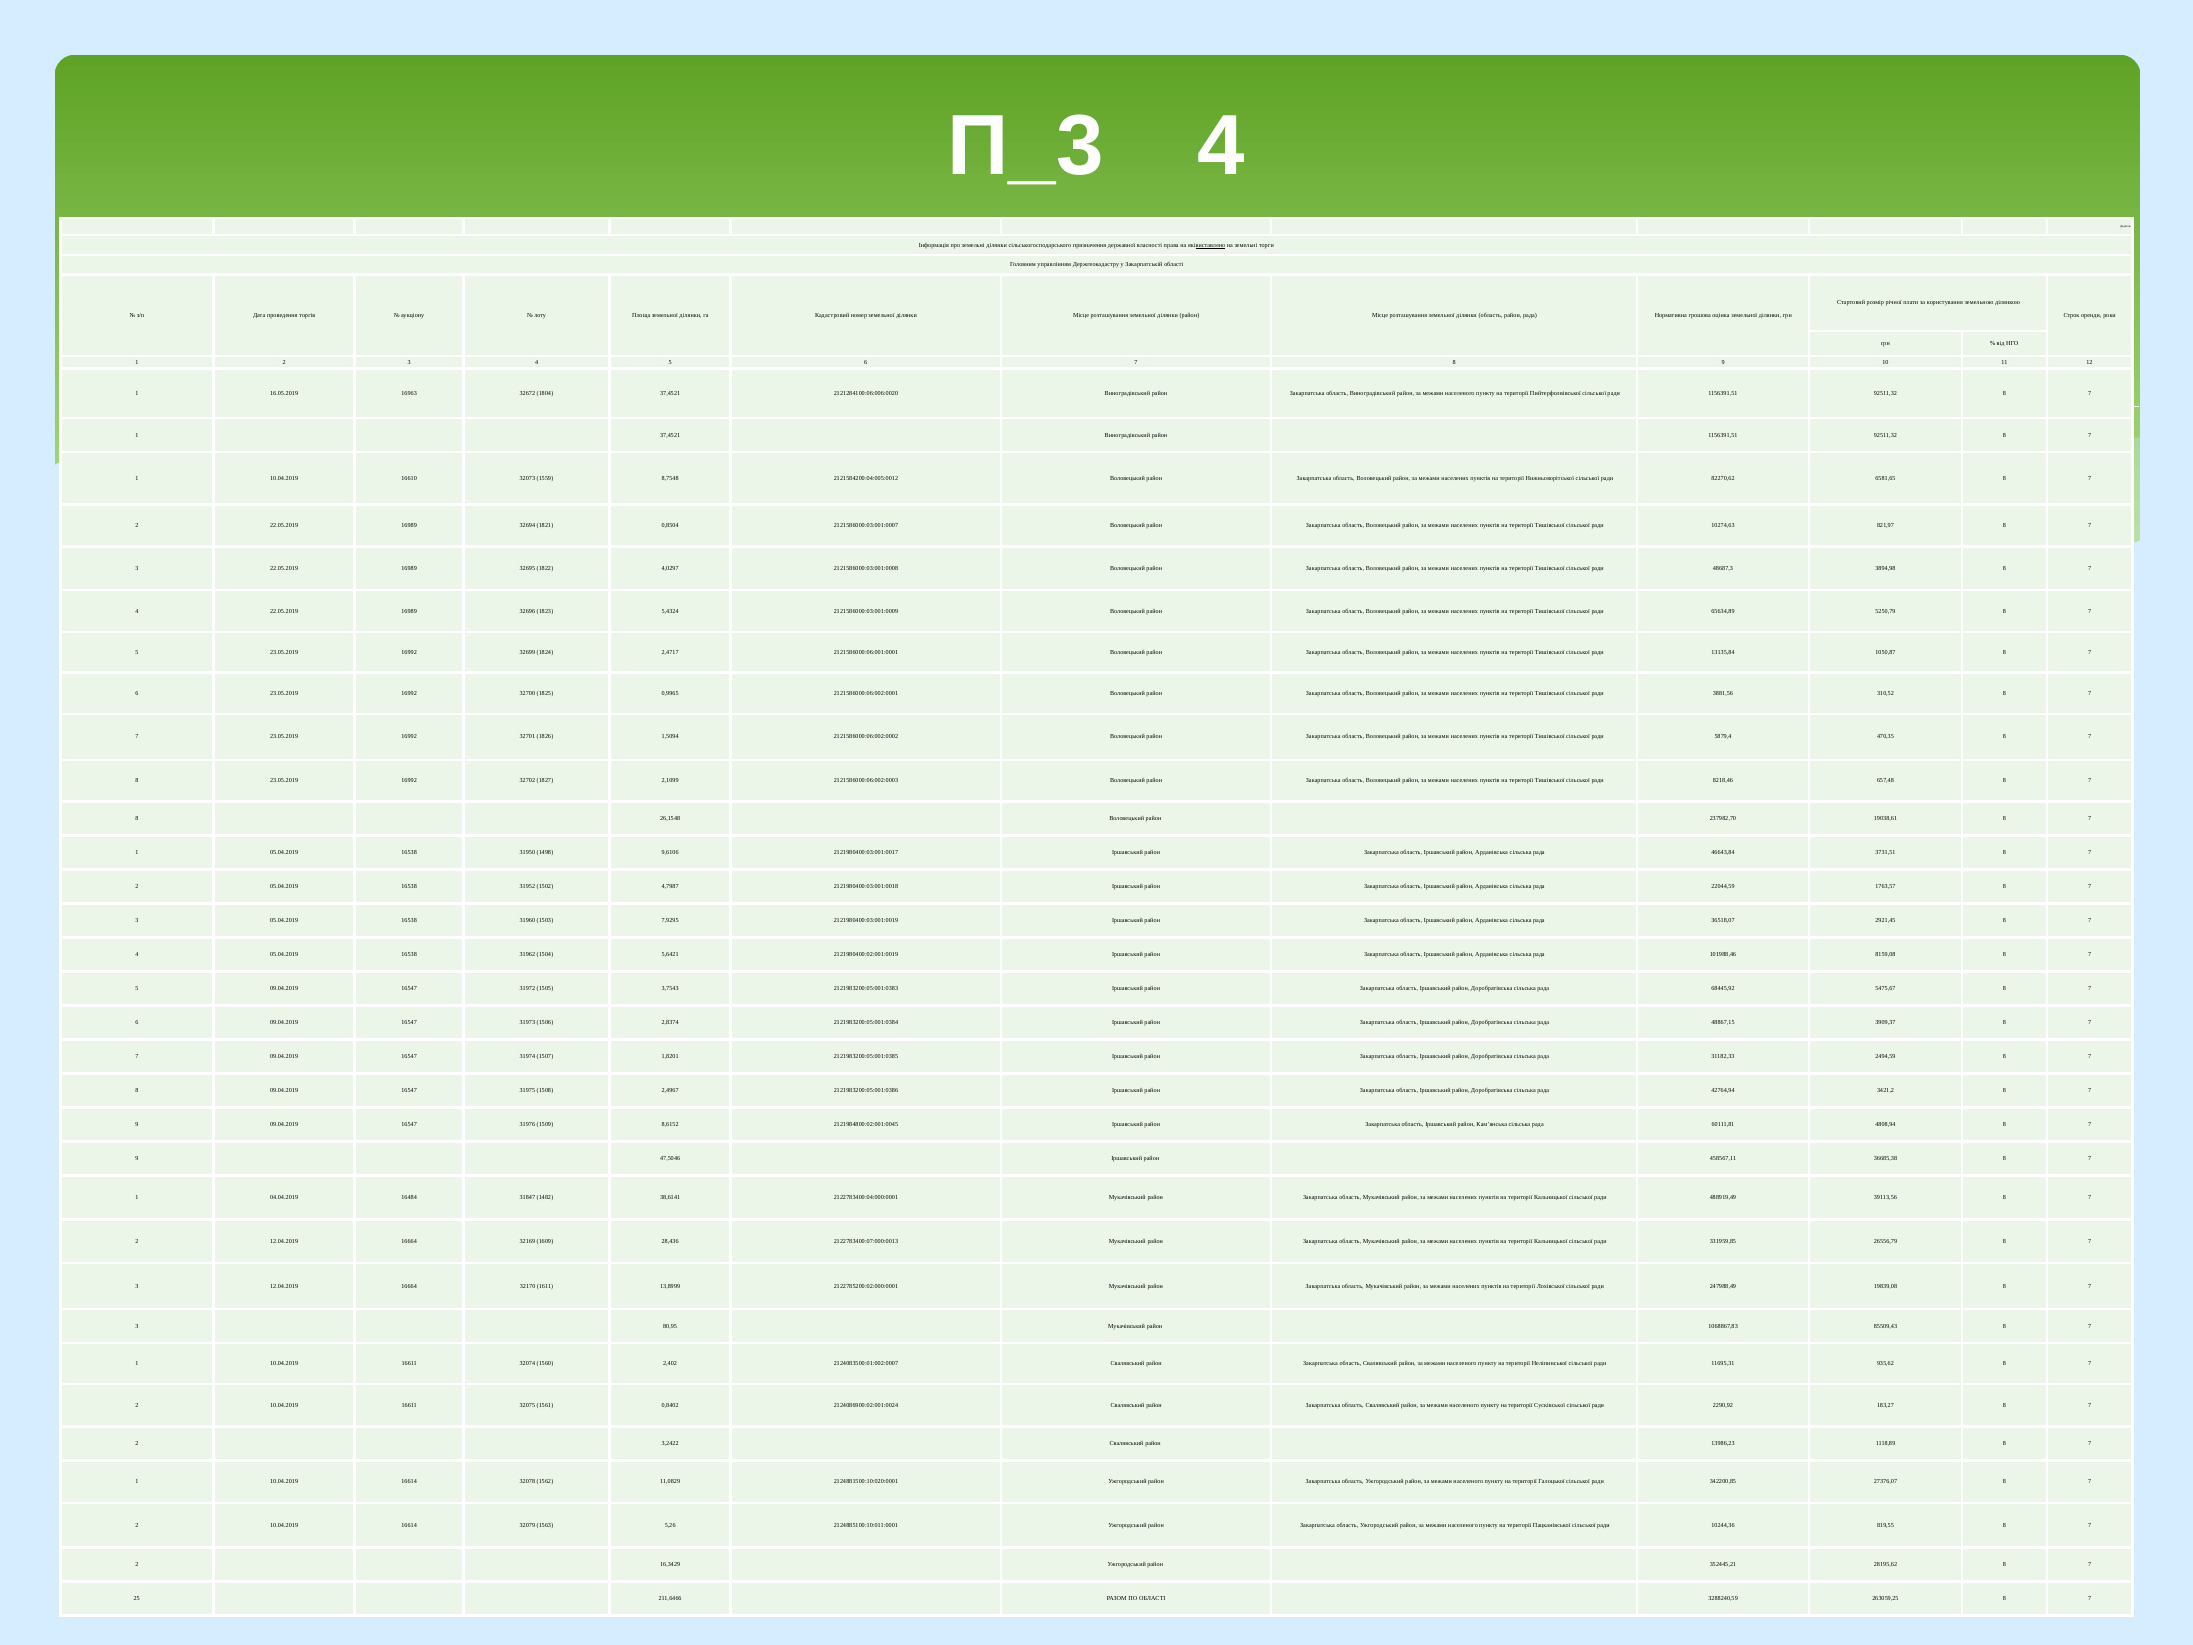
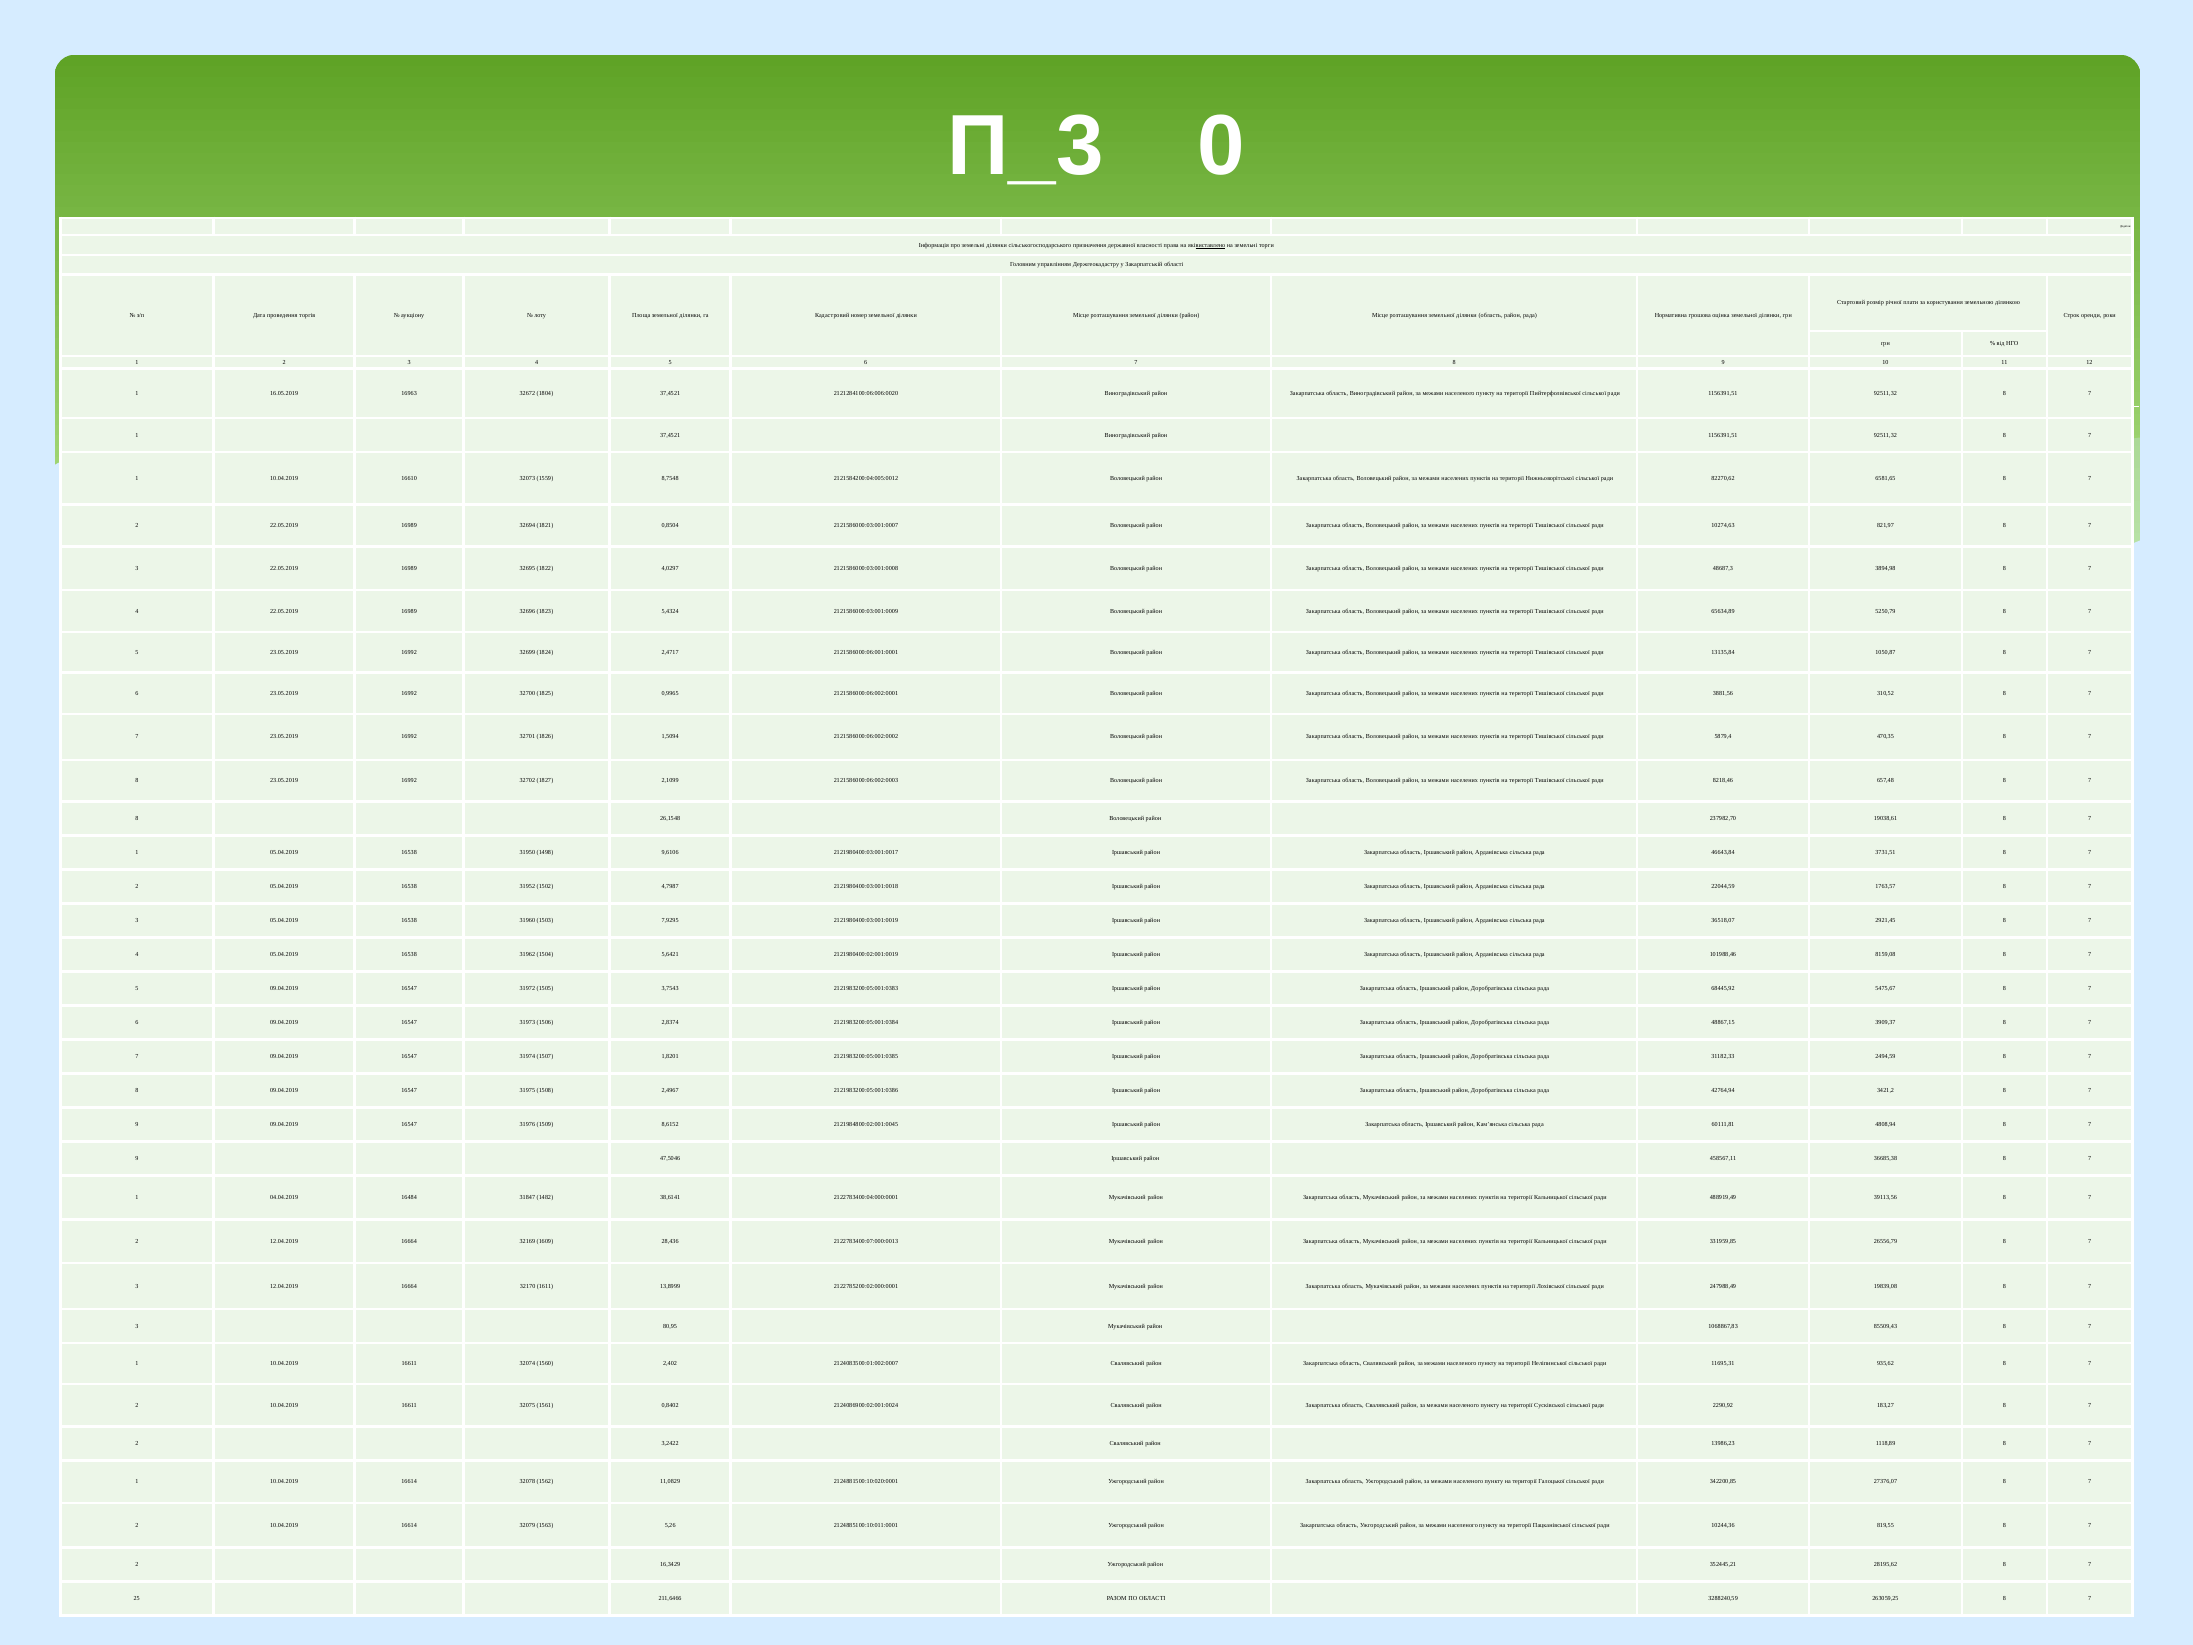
П_3 4: 4 -> 0 (1221, 147)
